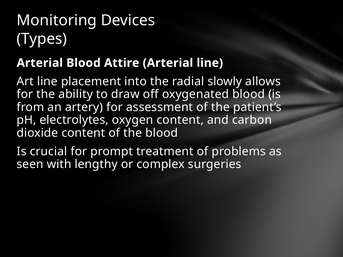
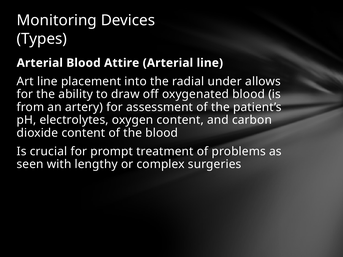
slowly: slowly -> under (225, 82)
